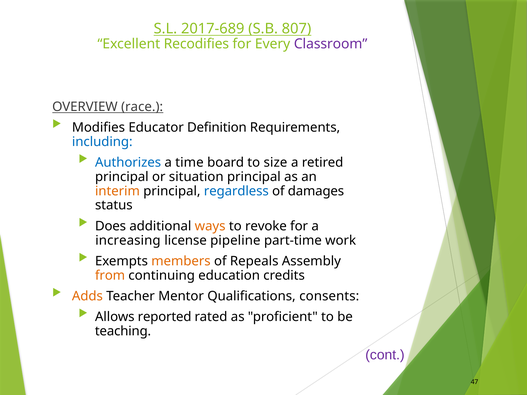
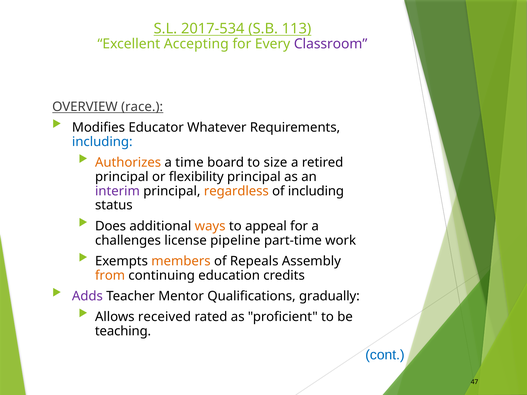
2017-689: 2017-689 -> 2017-534 (213, 29)
807: 807 -> 113 (297, 29)
Recodifies: Recodifies -> Accepting (196, 44)
Definition: Definition -> Whatever (217, 128)
Authorizes colour: blue -> orange (128, 163)
situation: situation -> flexibility (196, 177)
interim colour: orange -> purple (117, 191)
regardless colour: blue -> orange (236, 191)
of damages: damages -> including (316, 191)
revoke: revoke -> appeal (266, 226)
increasing: increasing -> challenges (128, 240)
Adds colour: orange -> purple (87, 296)
consents: consents -> gradually (329, 296)
reported: reported -> received (164, 317)
cont colour: purple -> blue (385, 355)
